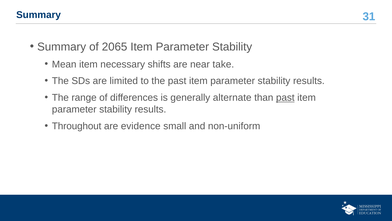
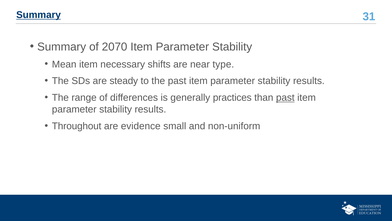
Summary underline: none -> present (39, 15)
2065: 2065 -> 2070 (115, 47)
take: take -> type (223, 64)
limited: limited -> steady (124, 81)
alternate: alternate -> practices (232, 97)
